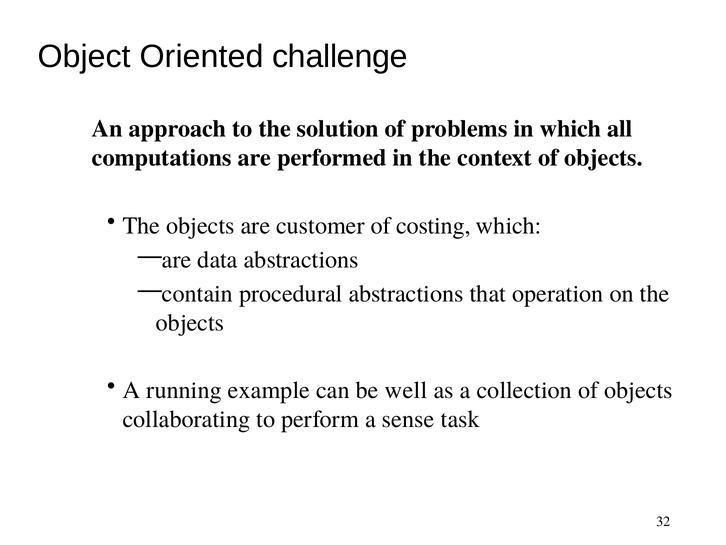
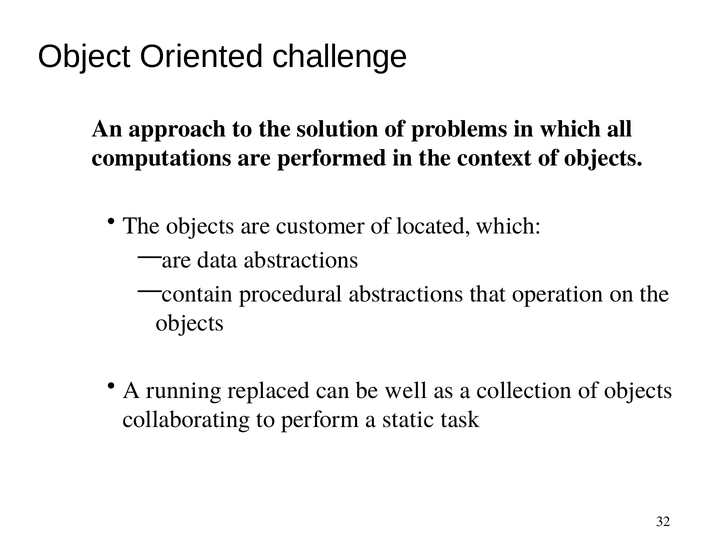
costing: costing -> located (433, 226)
example: example -> replaced (269, 390)
sense: sense -> static (408, 419)
